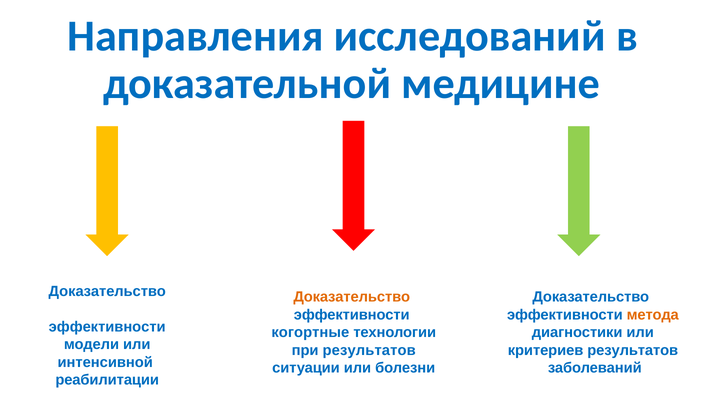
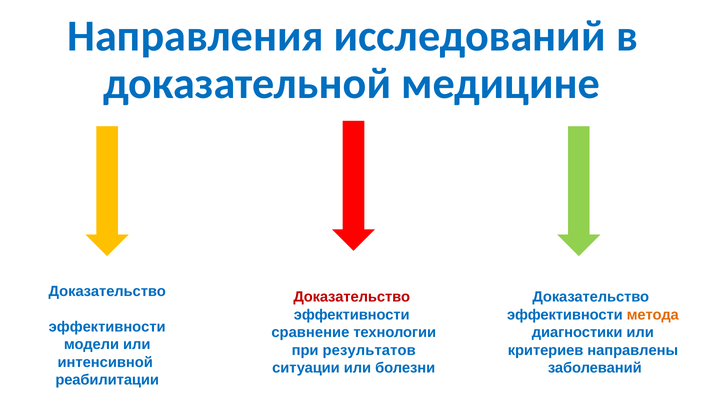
Доказательство colour: orange -> red (352, 297)
когортные: когортные -> сравнение (310, 332)
критериев результатов: результатов -> направлены (633, 350)
